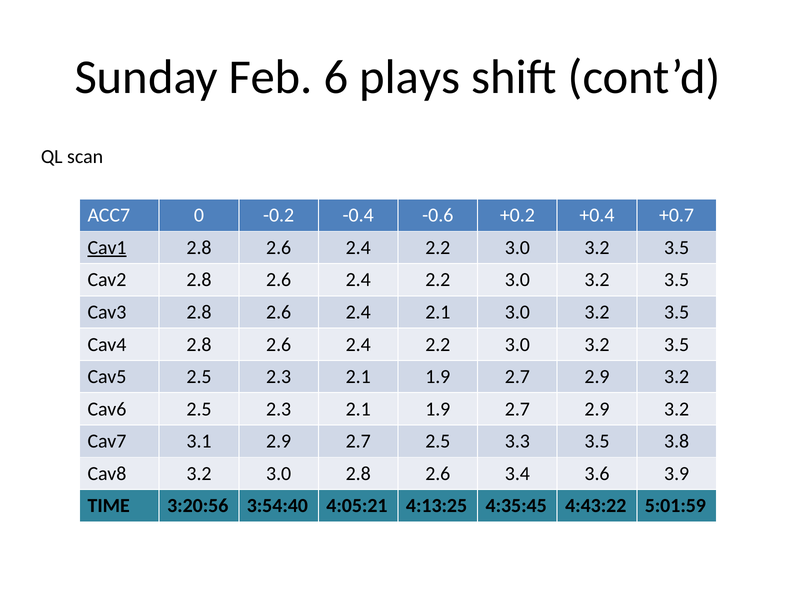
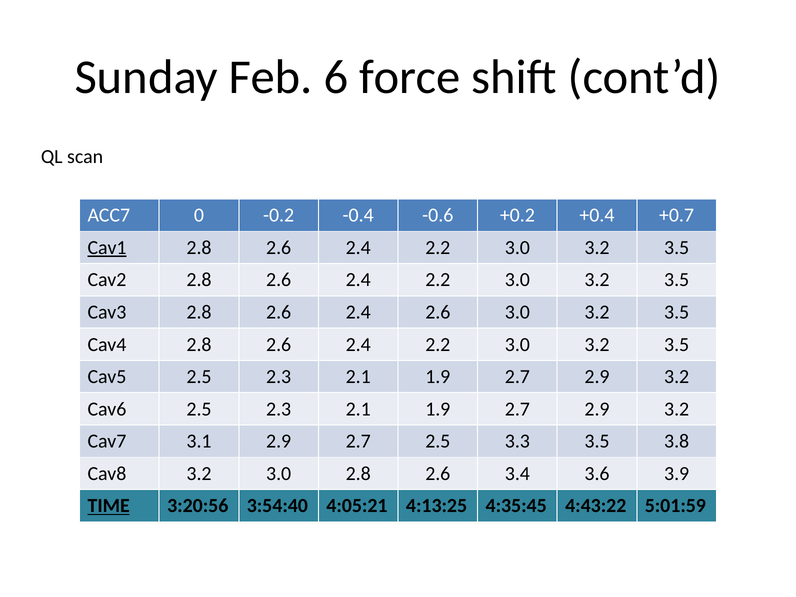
plays: plays -> force (410, 77)
2.4 2.1: 2.1 -> 2.6 (438, 312)
TIME underline: none -> present (109, 506)
